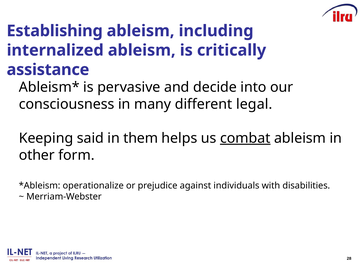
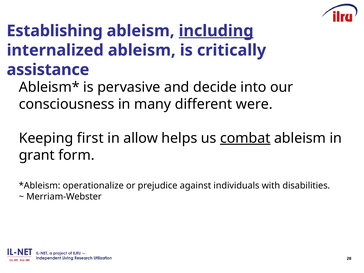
including underline: none -> present (216, 31)
legal: legal -> were (254, 104)
said: said -> first (90, 138)
them: them -> allow (141, 138)
other: other -> grant (37, 155)
